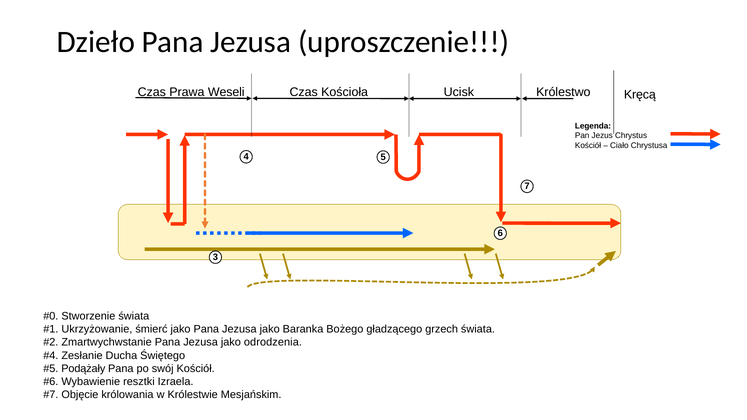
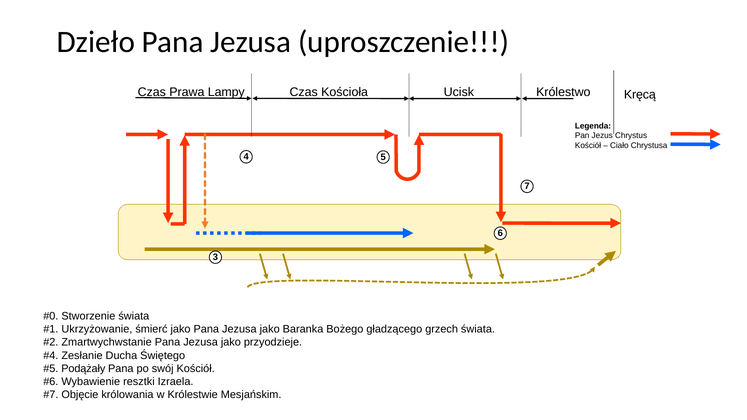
Weseli: Weseli -> Lampy (226, 92)
odrodzenia: odrodzenia -> przyodzieje (273, 343)
